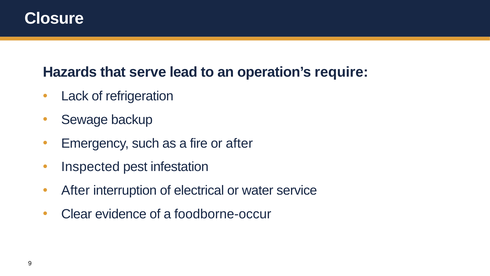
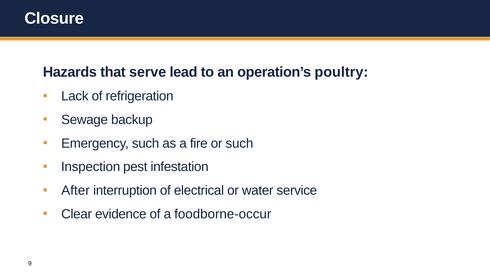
require: require -> poultry (341, 72)
or after: after -> such (239, 143)
Inspected: Inspected -> Inspection (91, 167)
